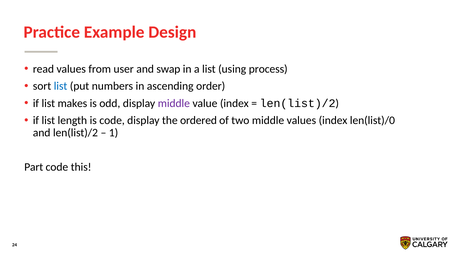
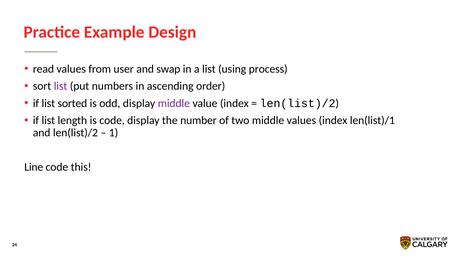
list colour: blue -> purple (61, 86)
makes: makes -> sorted (72, 103)
ordered: ordered -> number (198, 121)
len(list)/0: len(list)/0 -> len(list)/1 (372, 121)
Part: Part -> Line (34, 167)
